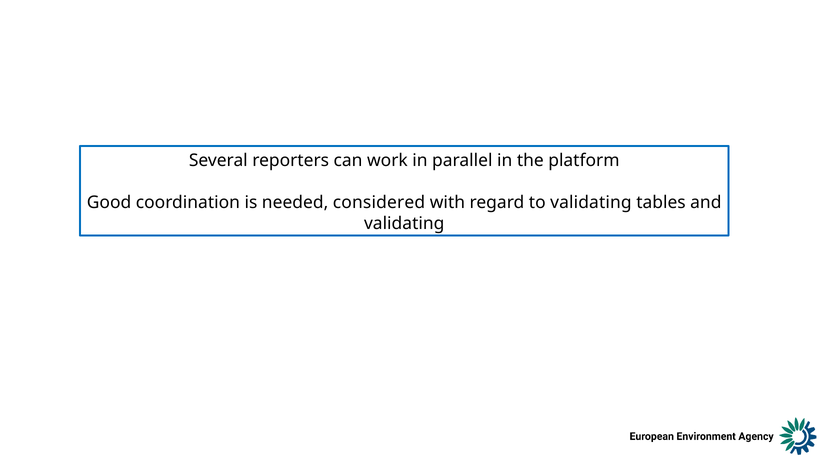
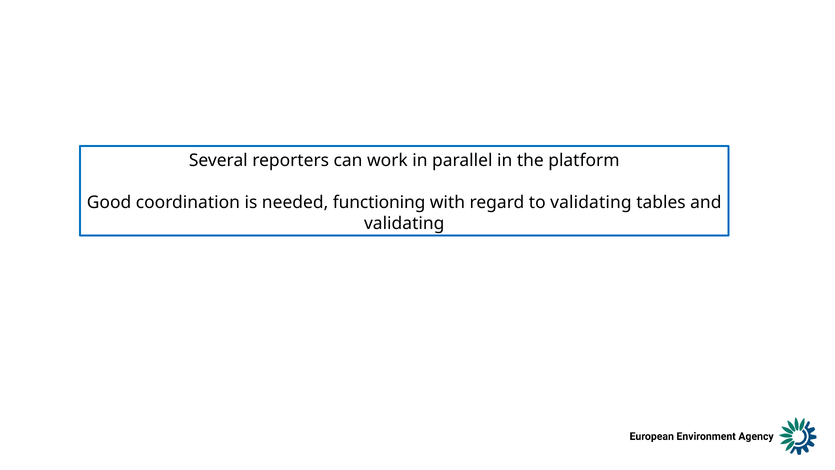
considered: considered -> functioning (379, 202)
